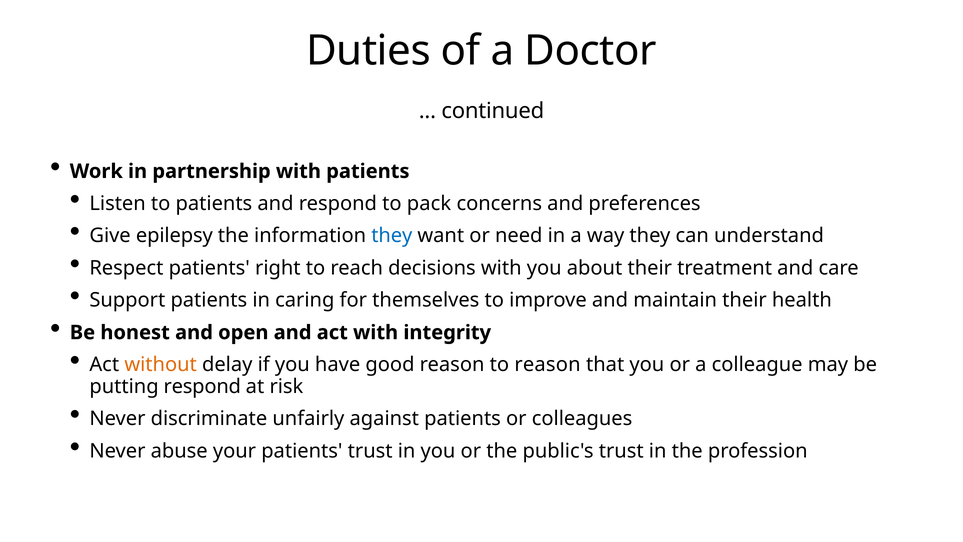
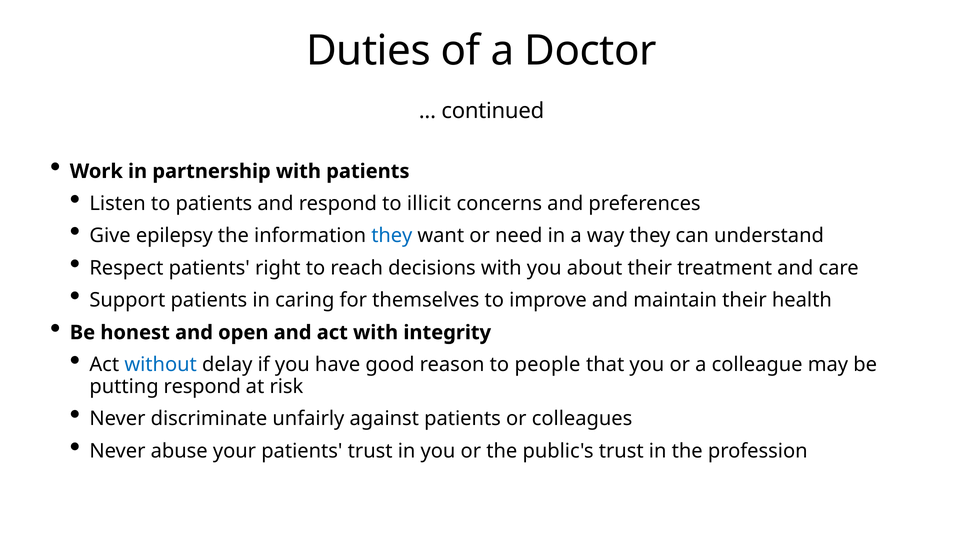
pack: pack -> illicit (429, 203)
without colour: orange -> blue (161, 365)
to reason: reason -> people (547, 365)
